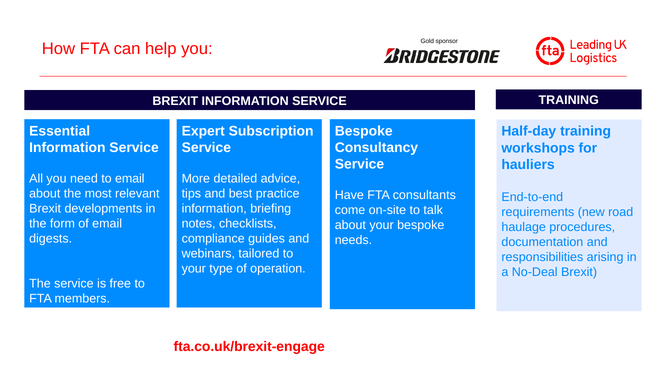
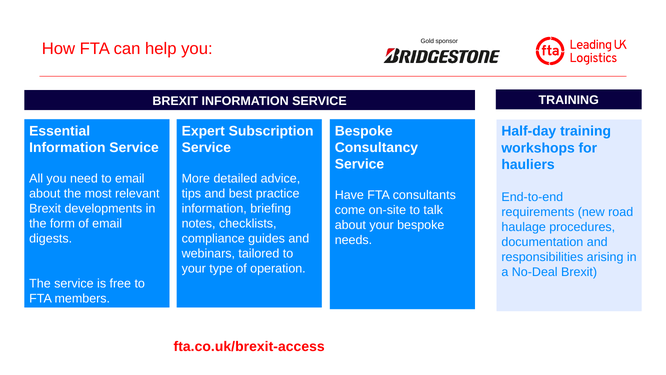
fta.co.uk/brexit-engage: fta.co.uk/brexit-engage -> fta.co.uk/brexit-access (249, 346)
